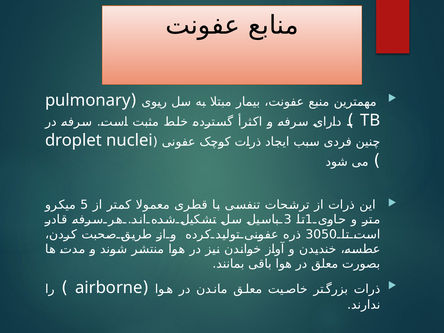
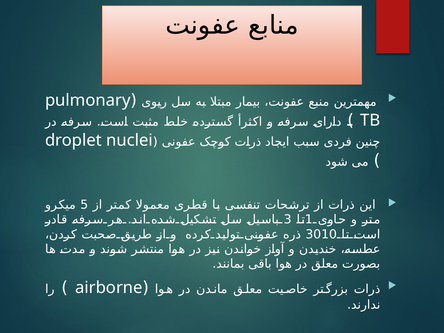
3050: 3050 -> 3010 (321, 234)
